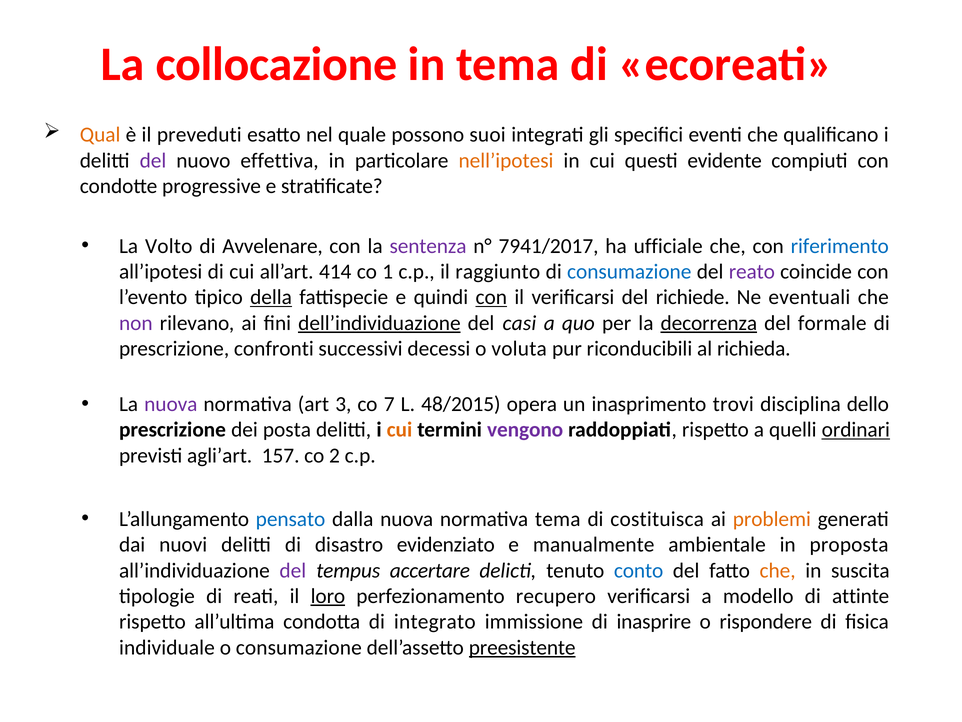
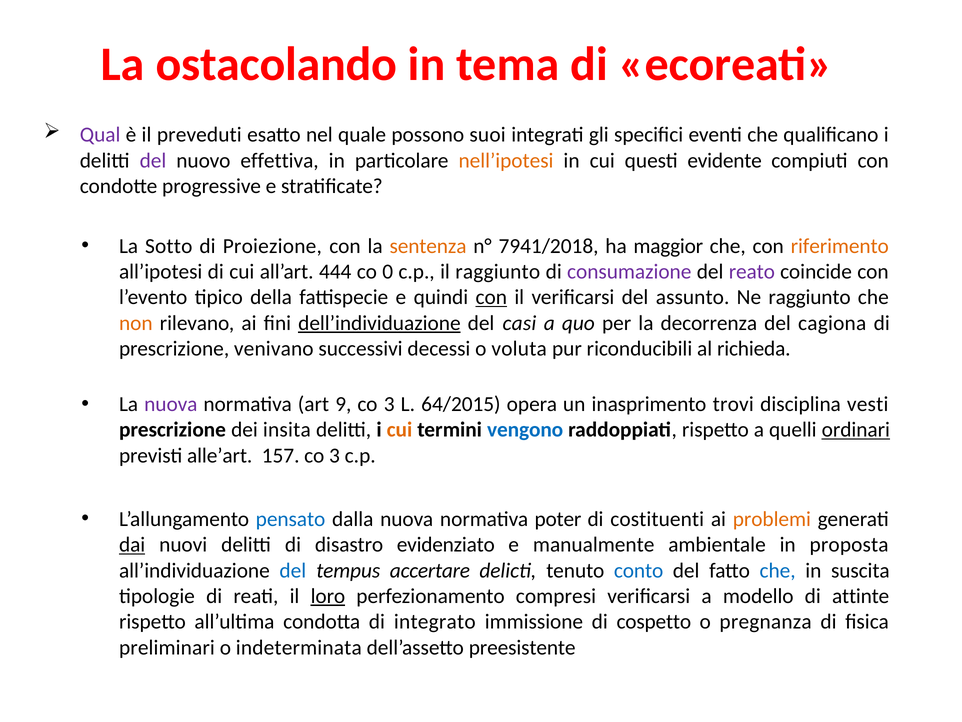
collocazione: collocazione -> ostacolando (276, 64)
Qual colour: orange -> purple (100, 135)
Volto: Volto -> Sotto (169, 246)
Avvelenare: Avvelenare -> Proiezione (272, 246)
sentenza colour: purple -> orange (428, 246)
7941/2017: 7941/2017 -> 7941/2018 (549, 246)
ufficiale: ufficiale -> maggior (668, 246)
riferimento colour: blue -> orange (840, 246)
414: 414 -> 444 (335, 271)
1: 1 -> 0 (388, 271)
consumazione colour: blue -> purple (629, 271)
della underline: present -> none (271, 297)
richiede: richiede -> assunto (693, 297)
Ne eventuali: eventuali -> raggiunto (810, 297)
non colour: purple -> orange (136, 323)
decorrenza underline: present -> none (709, 323)
formale: formale -> cagiona (832, 323)
confronti: confronti -> venivano (274, 348)
3: 3 -> 9 (343, 404)
7: 7 -> 3 (389, 404)
48/2015: 48/2015 -> 64/2015 (461, 404)
dello: dello -> vesti (868, 404)
posta: posta -> insita (287, 430)
vengono colour: purple -> blue (525, 430)
agli’art: agli’art -> alle’art (220, 455)
157 co 2: 2 -> 3 (334, 455)
normativa tema: tema -> poter (558, 519)
costituisca: costituisca -> costituenti (657, 519)
dai underline: none -> present (132, 544)
del colour: purple -> blue (293, 570)
che colour: orange -> blue (778, 570)
recupero: recupero -> compresi (556, 596)
inasprire: inasprire -> cospetto (654, 621)
rispondere: rispondere -> pregnanza (766, 621)
individuale: individuale -> preliminari (167, 647)
o consumazione: consumazione -> indeterminata (299, 647)
preesistente underline: present -> none (522, 647)
